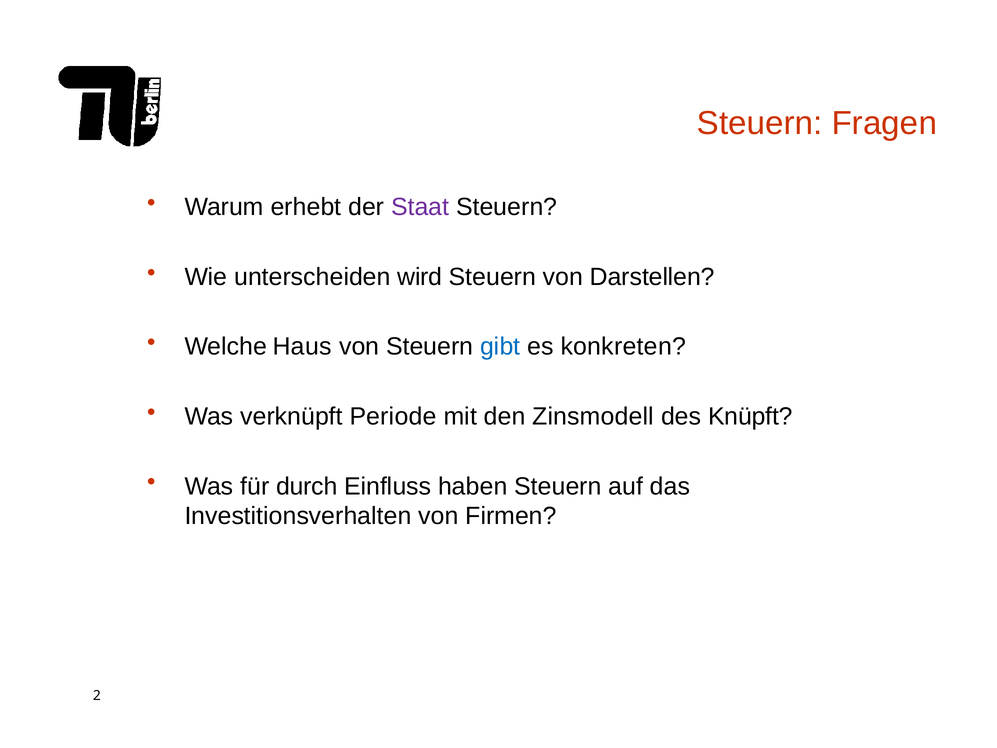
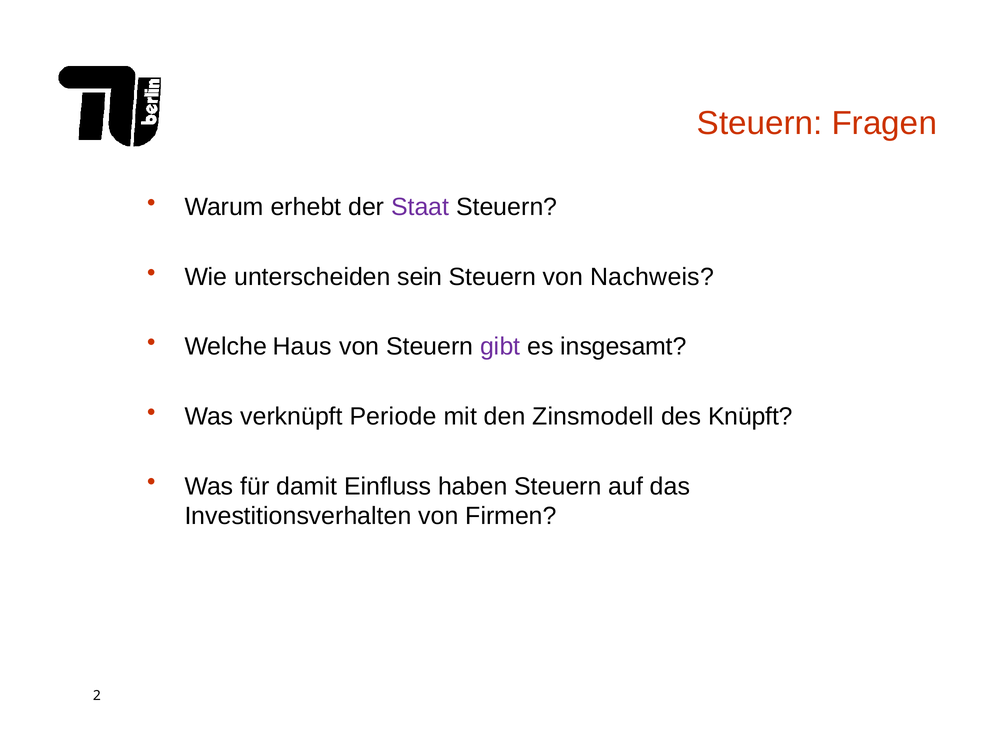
wird: wird -> sein (420, 277)
Darstellen: Darstellen -> Nachweis (652, 277)
gibt colour: blue -> purple (500, 347)
konkreten: konkreten -> insgesamt (623, 347)
durch: durch -> damit (307, 486)
